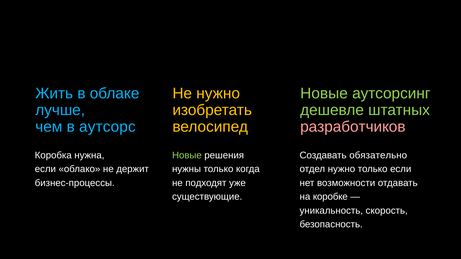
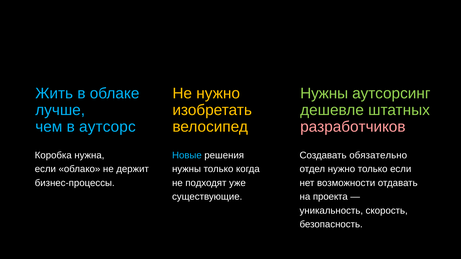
Новые: Новые -> Нужны (324, 94)
Новые colour: light green -> light blue (187, 156)
коробке: коробке -> проекта (330, 197)
